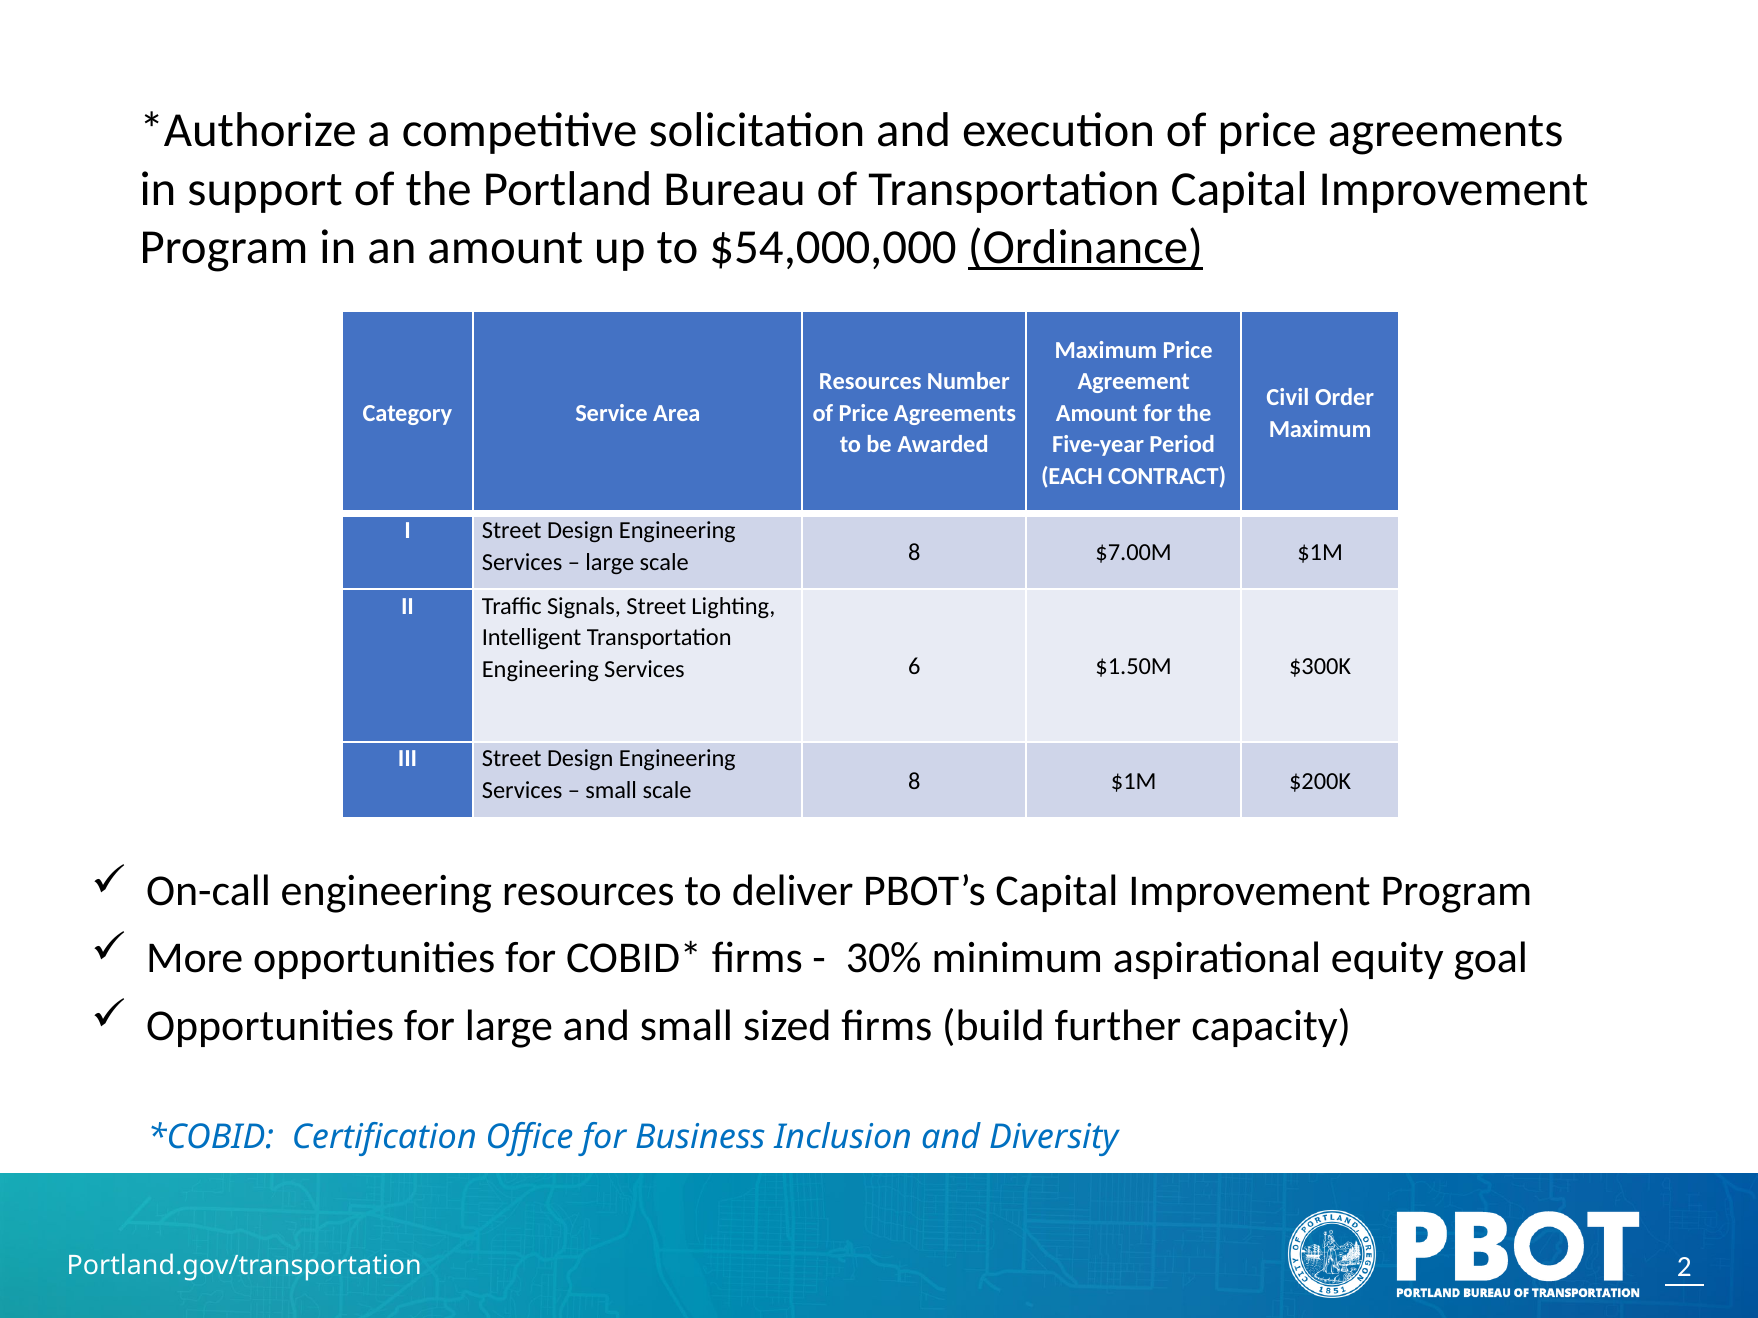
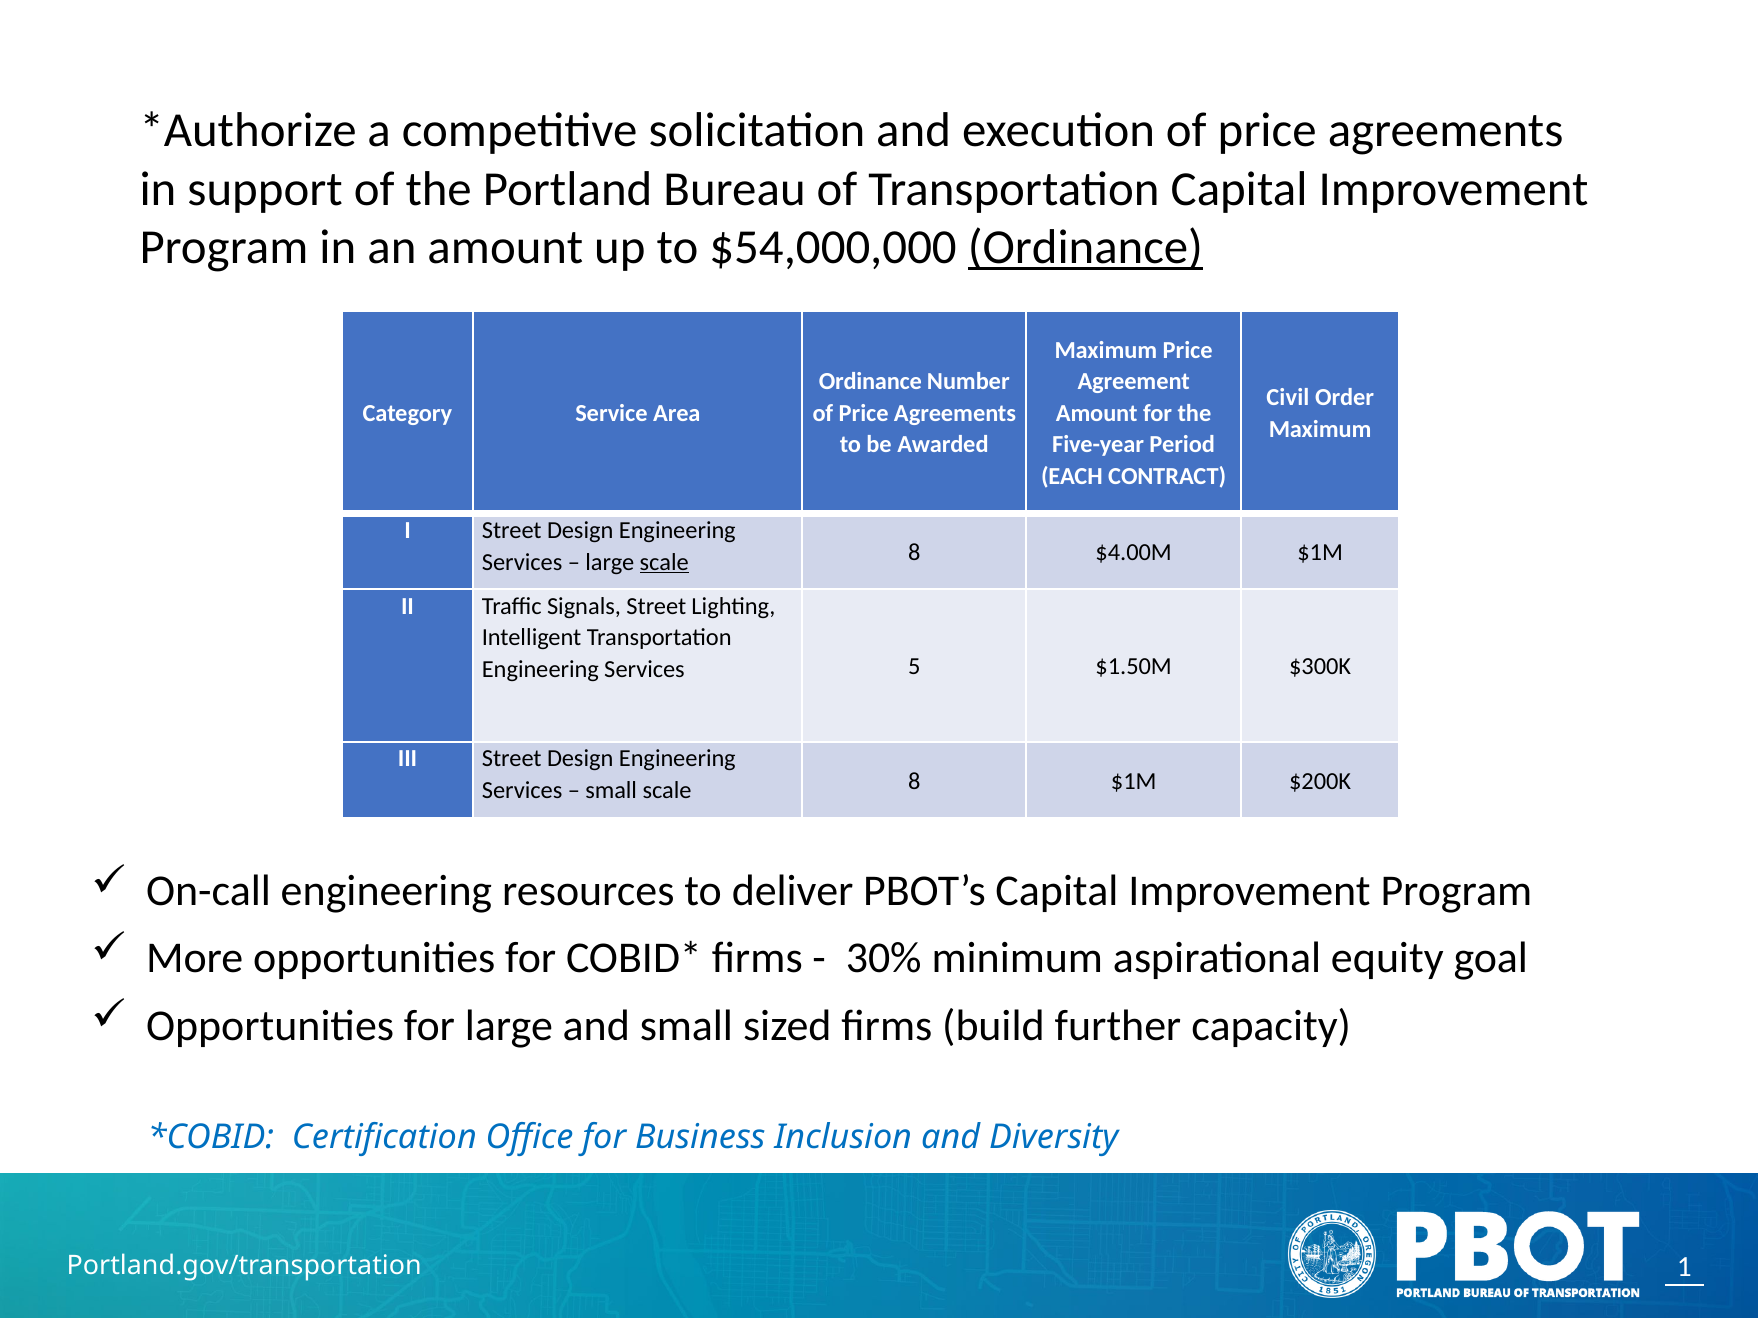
Resources: Resources -> Ordinance (870, 382)
scale underline: none -> present (664, 562)
$7.00M: $7.00M -> $4.00M (1134, 553)
6: 6 -> 5 (914, 667)
2: 2 -> 1 (1684, 1268)
